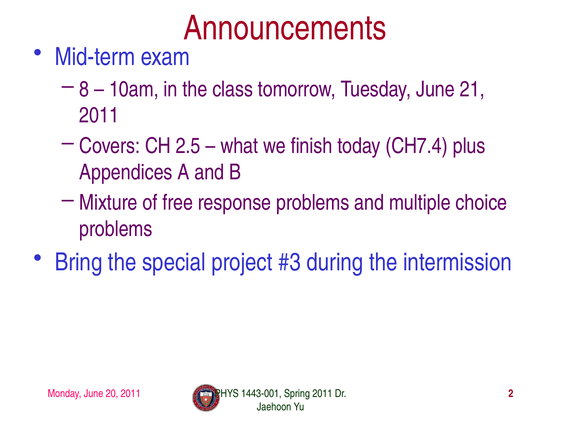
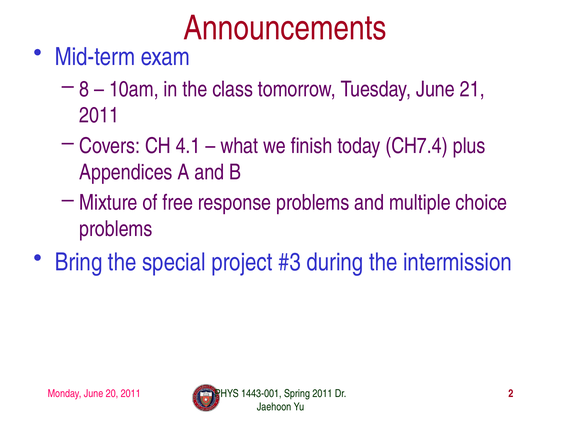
2.5: 2.5 -> 4.1 (188, 146)
